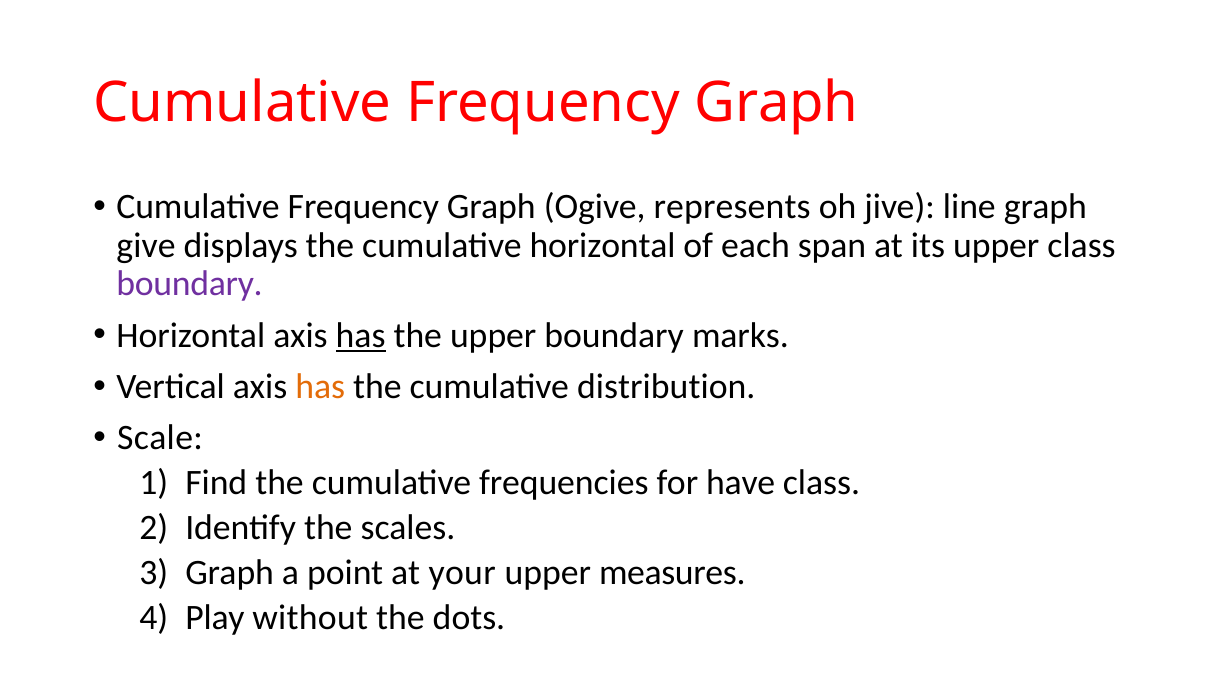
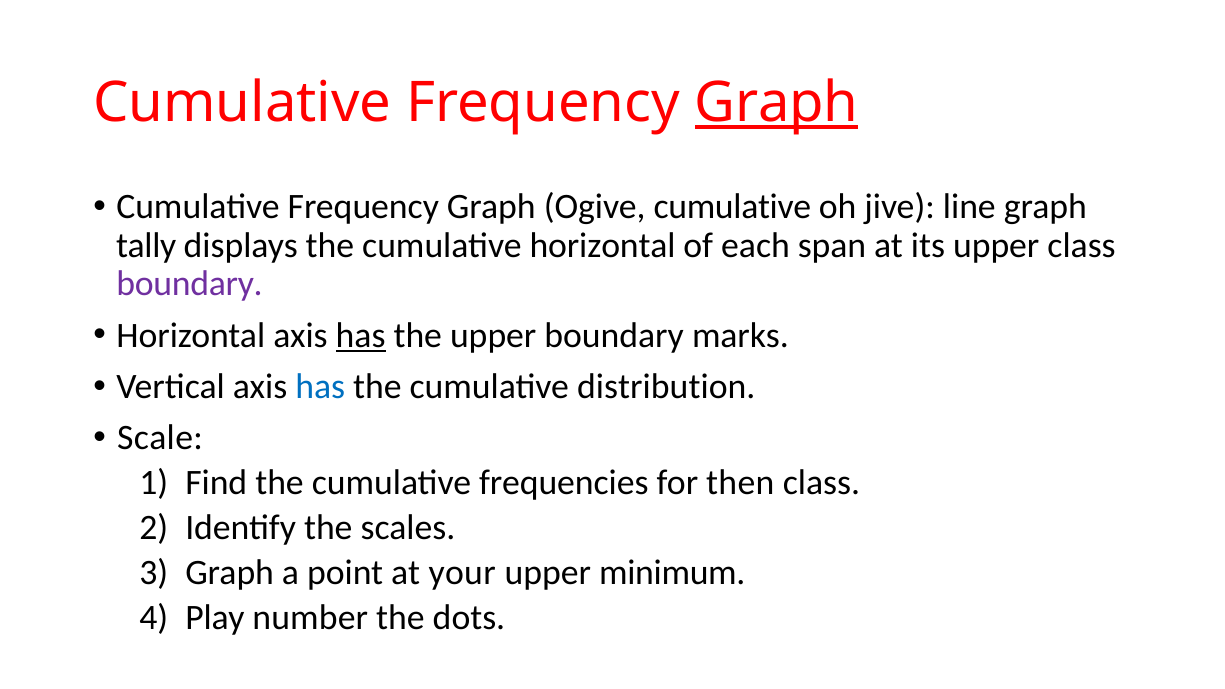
Graph underline: none -> present (777, 103)
Ogive represents: represents -> cumulative (732, 207)
give: give -> tally (146, 246)
has colour: orange -> blue (320, 387)
have: have -> then (740, 483)
measures: measures -> minimum (672, 573)
without: without -> number (310, 618)
